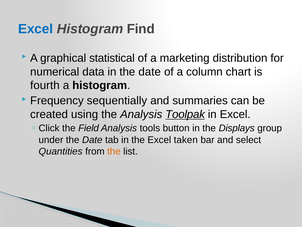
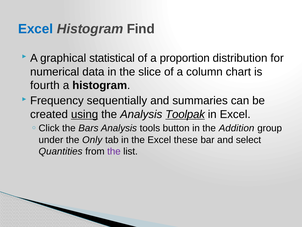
marketing: marketing -> proportion (185, 58)
in the date: date -> slice (150, 72)
using underline: none -> present (85, 114)
Field: Field -> Bars (88, 128)
Displays: Displays -> Addition (237, 128)
under the Date: Date -> Only (92, 140)
taken: taken -> these (186, 140)
the colour: orange -> purple (114, 151)
